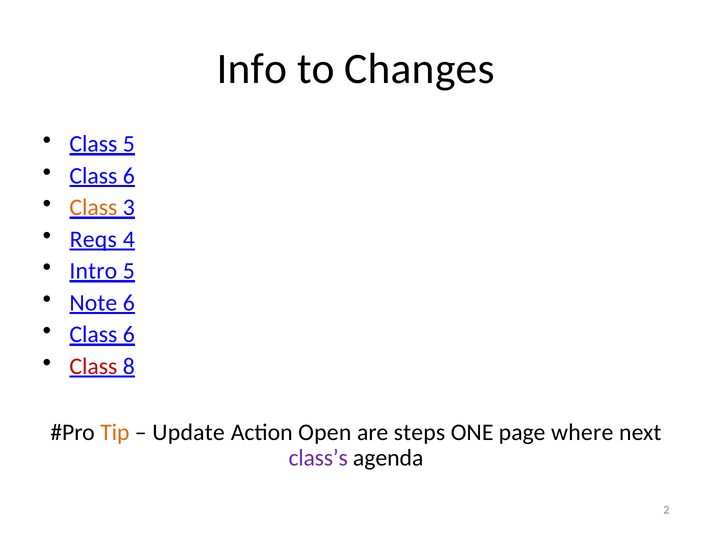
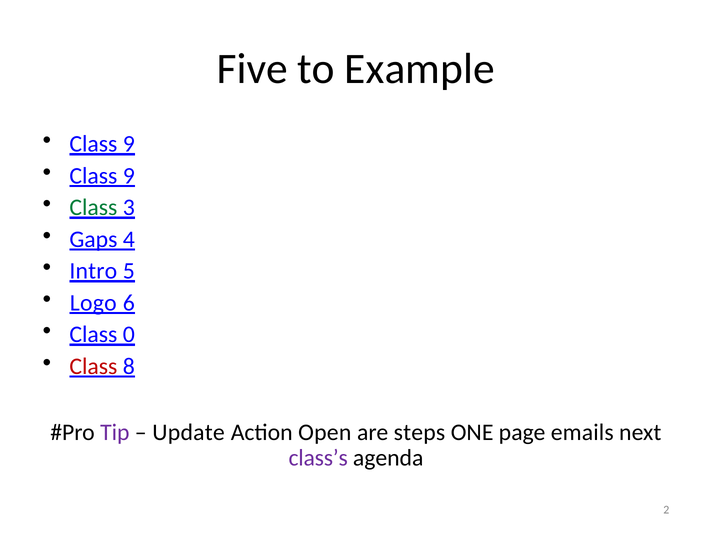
Info: Info -> Five (252, 69)
Changes: Changes -> Example (420, 69)
5: 5 -> 9 (129, 144)
6: 6 -> 9 (129, 176)
Class colour: orange -> green (93, 208)
Reqs: Reqs -> Gaps (93, 239)
Note: Note -> Logo (93, 303)
6: 6 -> 0 (129, 335)
Tip colour: orange -> purple (115, 432)
where: where -> emails (582, 432)
